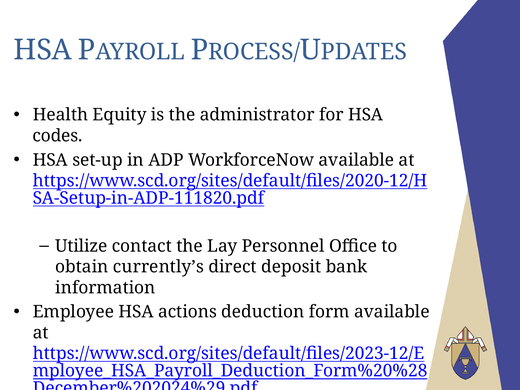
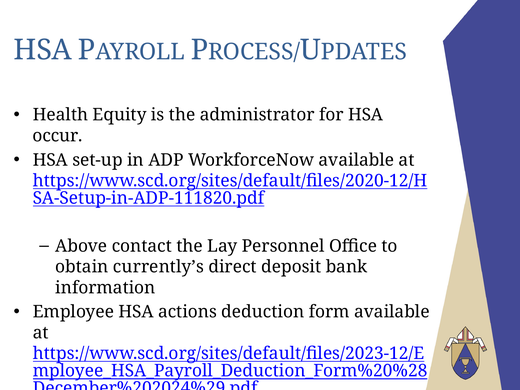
codes: codes -> occur (57, 136)
Utilize: Utilize -> Above (81, 246)
